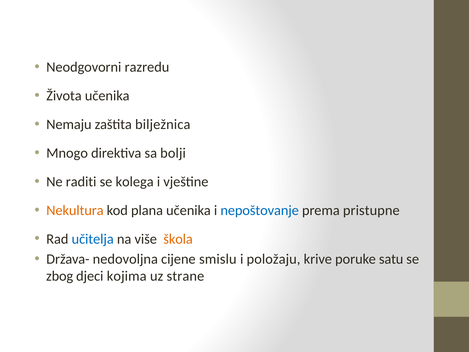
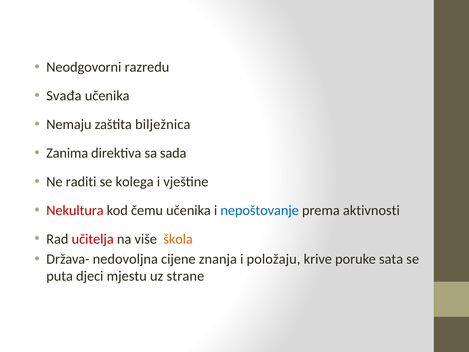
Života: Života -> Svađa (64, 96)
Mnogo: Mnogo -> Zanima (67, 153)
bolji: bolji -> sada (173, 153)
Nekultura colour: orange -> red (75, 210)
plana: plana -> čemu (147, 210)
pristupne: pristupne -> aktivnosti (371, 210)
učitelja colour: blue -> red (93, 239)
smislu: smislu -> znanja (218, 259)
satu: satu -> sata (391, 259)
zbog: zbog -> puta (60, 276)
kojima: kojima -> mjestu (127, 276)
